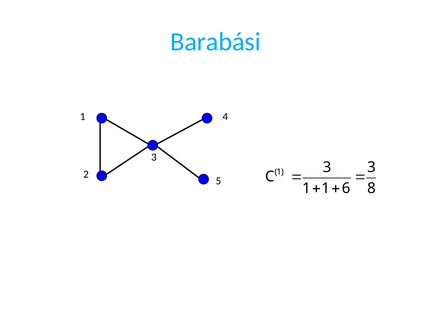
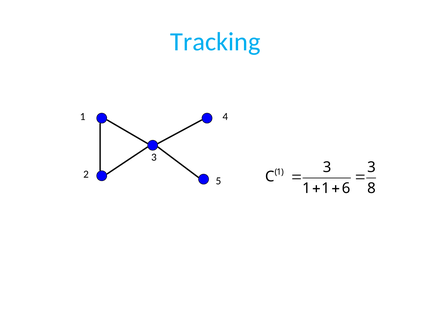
Barabási: Barabási -> Tracking (215, 42)
